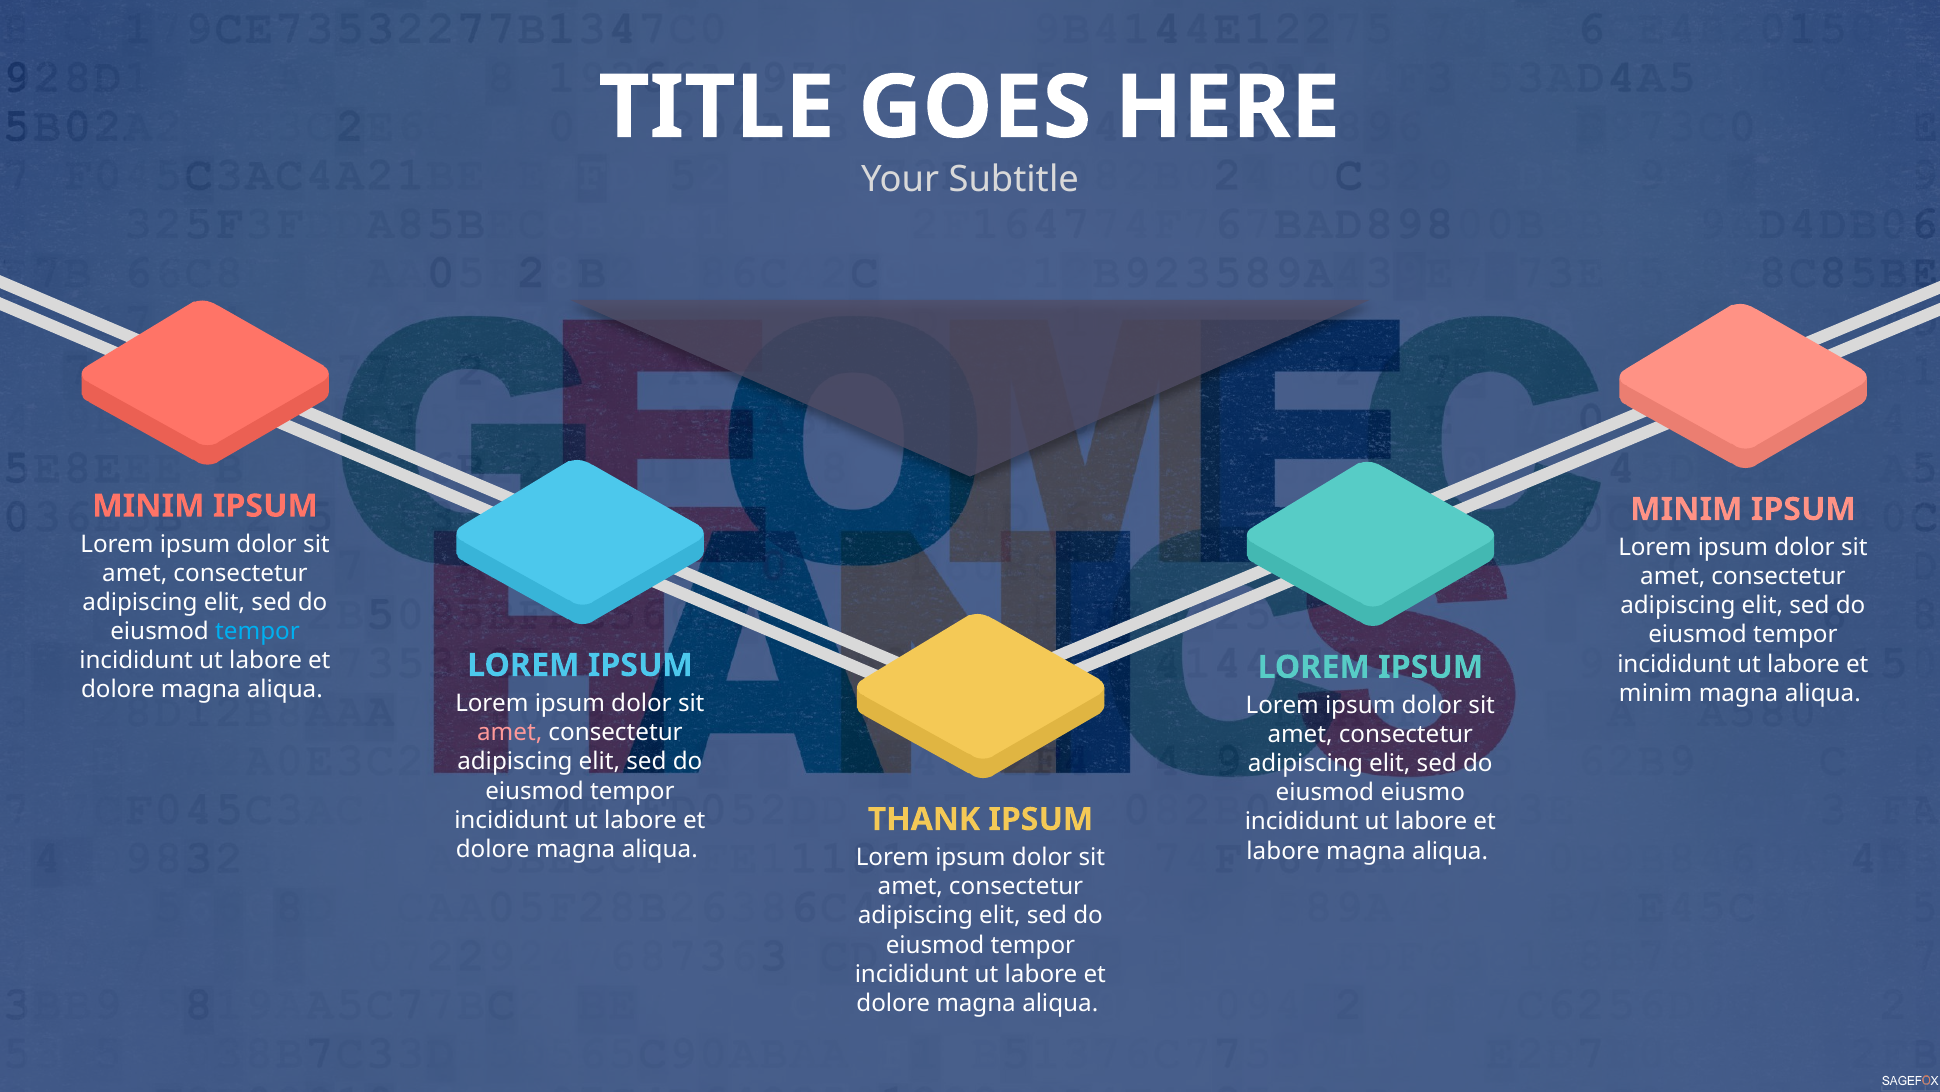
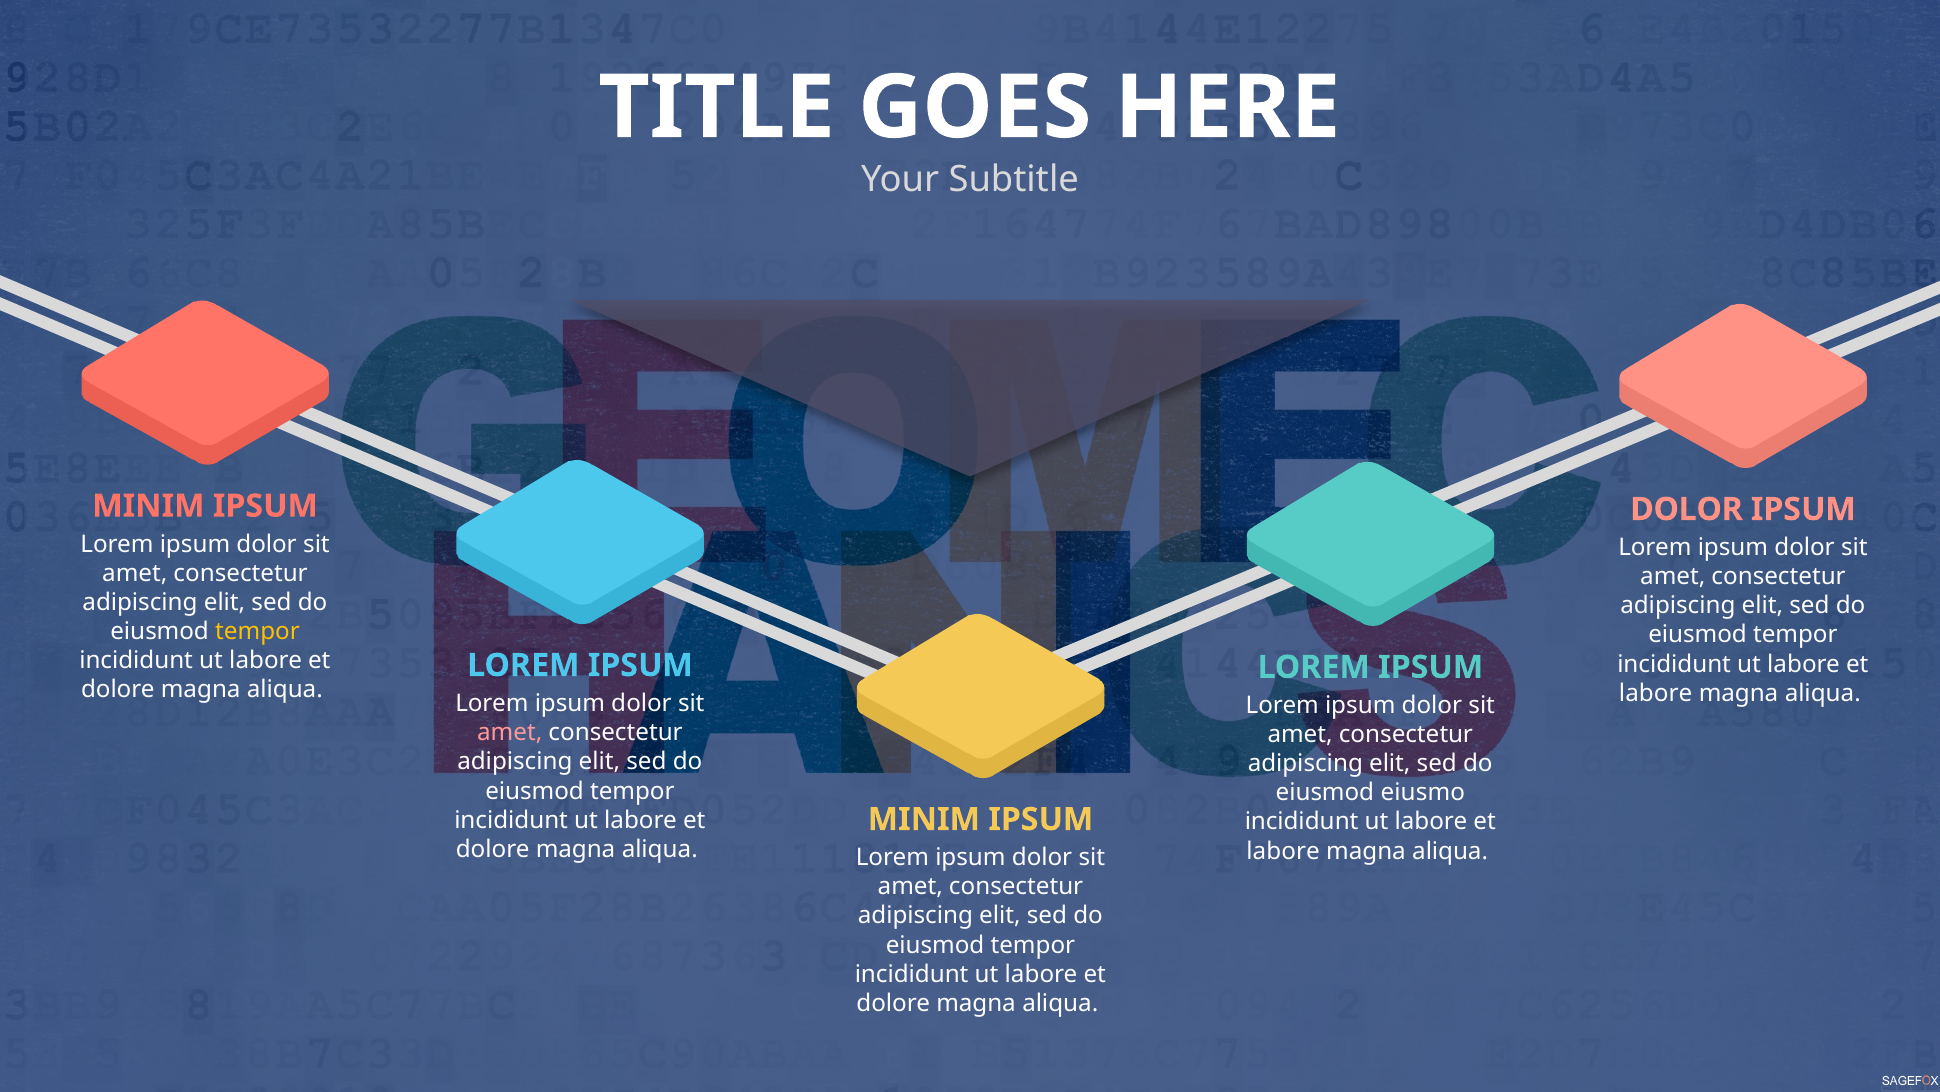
MINIM: MINIM -> DOLOR (1686, 509)
tempor colour: light blue -> yellow (258, 631)
minim: minim -> labore (1656, 693)
THANK: THANK -> MINIM (924, 819)
